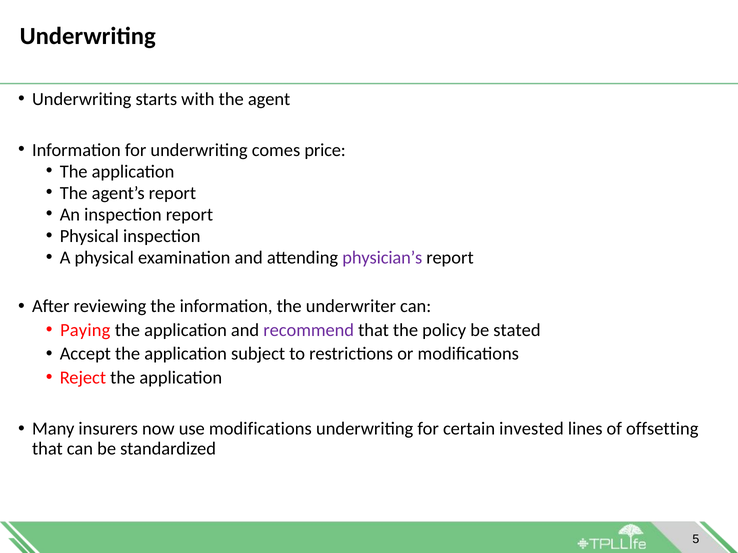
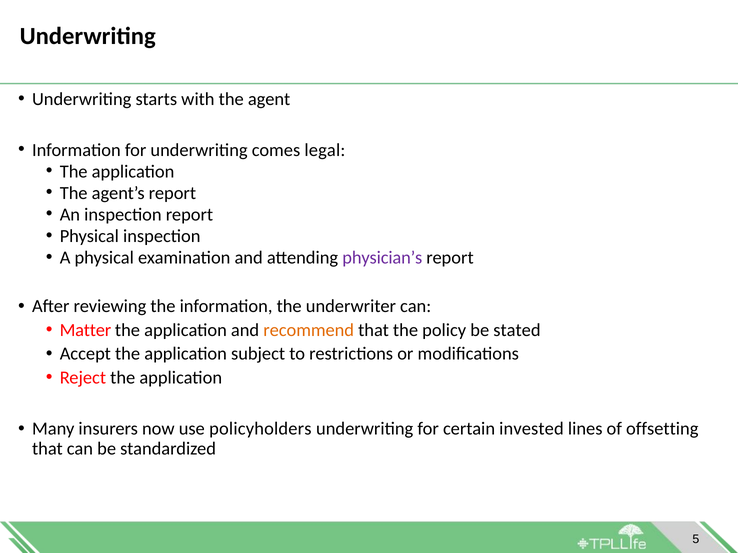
price: price -> legal (325, 150)
Paying: Paying -> Matter (85, 330)
recommend colour: purple -> orange (309, 330)
use modifications: modifications -> policyholders (260, 429)
